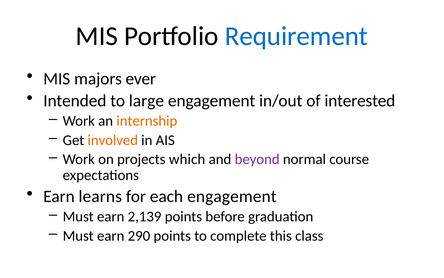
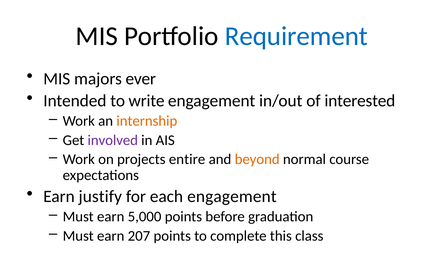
large: large -> write (147, 101)
involved colour: orange -> purple (113, 140)
which: which -> entire (187, 159)
beyond colour: purple -> orange (257, 159)
learns: learns -> justify (100, 196)
2,139: 2,139 -> 5,000 (145, 216)
290: 290 -> 207 (139, 235)
